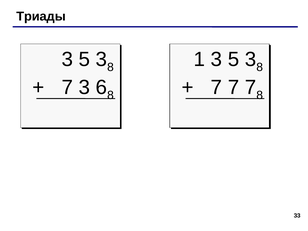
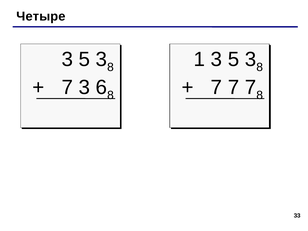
Триады: Триады -> Четыре (41, 16)
